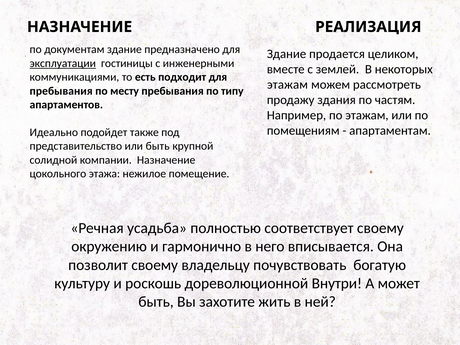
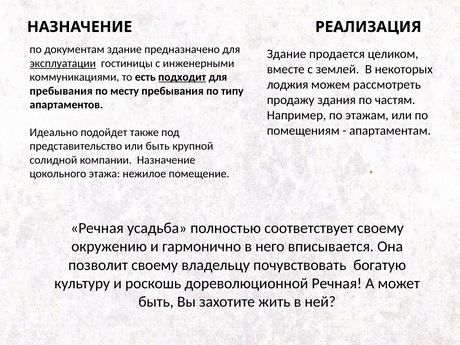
подходит underline: none -> present (182, 77)
этажам: этажам -> лоджия (288, 85)
дореволюционной Внутри: Внутри -> Речная (337, 283)
